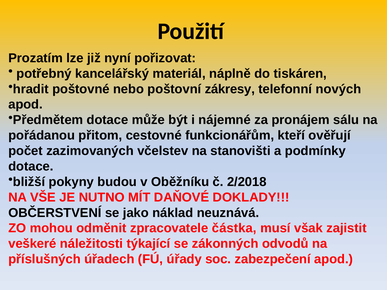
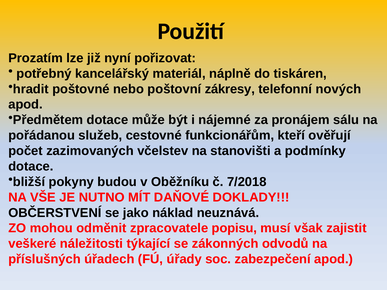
přitom: přitom -> služeb (100, 136)
2/2018: 2/2018 -> 7/2018 (247, 182)
částka: částka -> popisu (234, 228)
